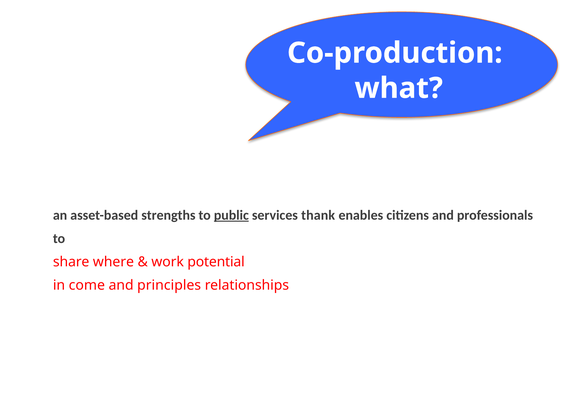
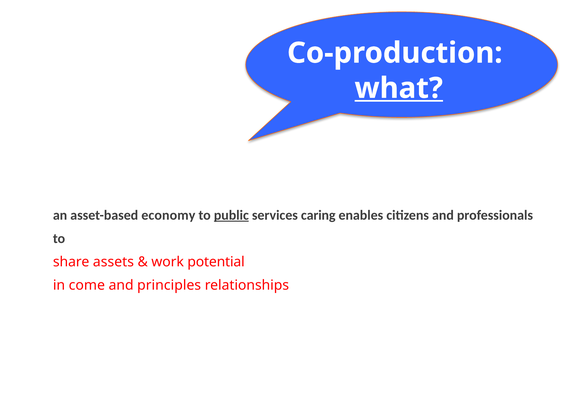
what underline: none -> present (399, 88)
strengths: strengths -> economy (168, 215)
thank: thank -> caring (318, 215)
where: where -> assets (113, 262)
